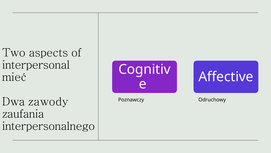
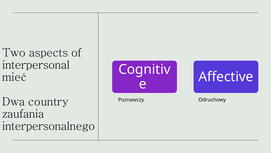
zawody: zawody -> country (48, 101)
